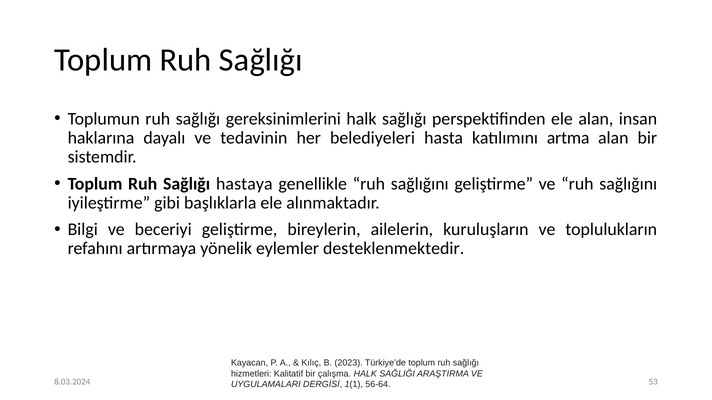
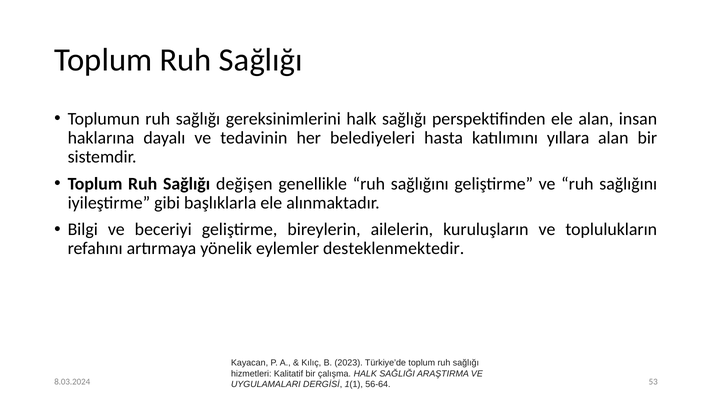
artma: artma -> yıllara (568, 138)
hastaya: hastaya -> değişen (244, 184)
